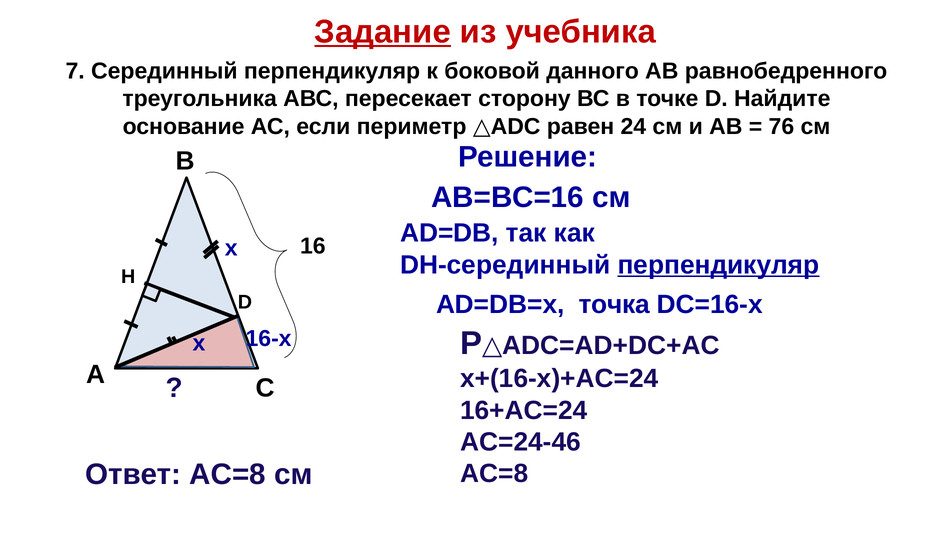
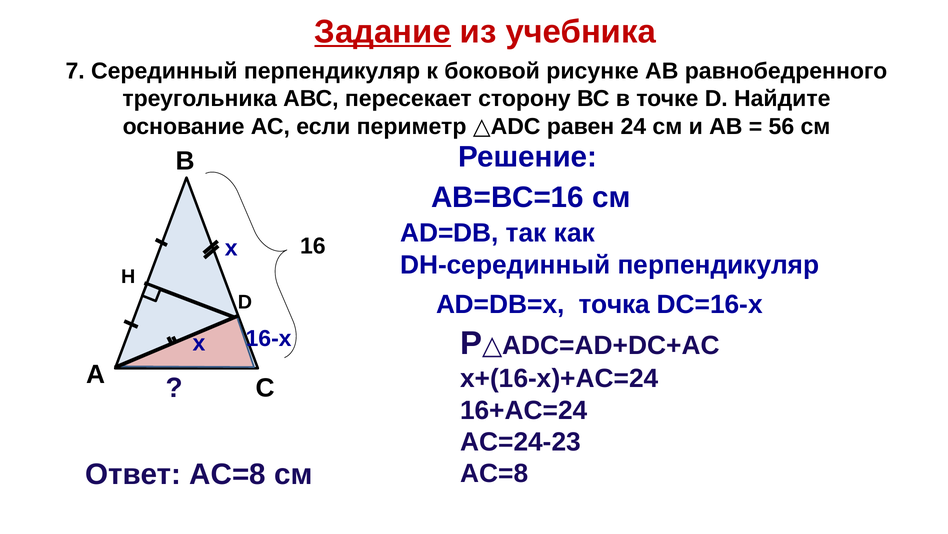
данного: данного -> рисунке (592, 71)
76: 76 -> 56 (781, 126)
перпендикуляр underline: present -> none (718, 265)
AC=24-46: AC=24-46 -> AC=24-23 (521, 441)
